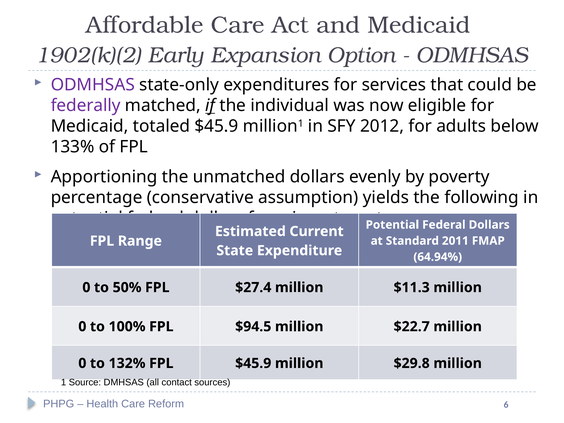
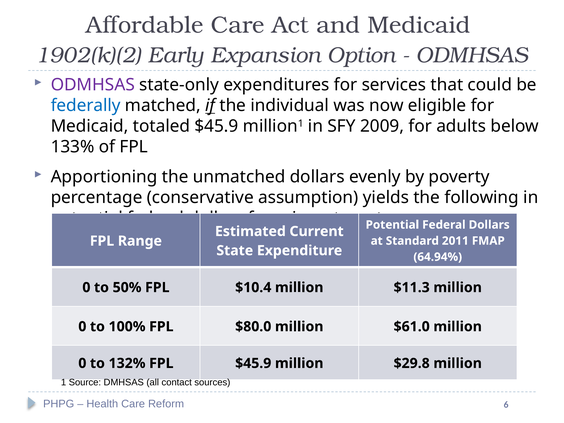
federally colour: purple -> blue (86, 106)
2012: 2012 -> 2009 (382, 126)
$27.4: $27.4 -> $10.4 (253, 287)
$94.5: $94.5 -> $80.0 (253, 327)
$22.7: $22.7 -> $61.0 (412, 327)
